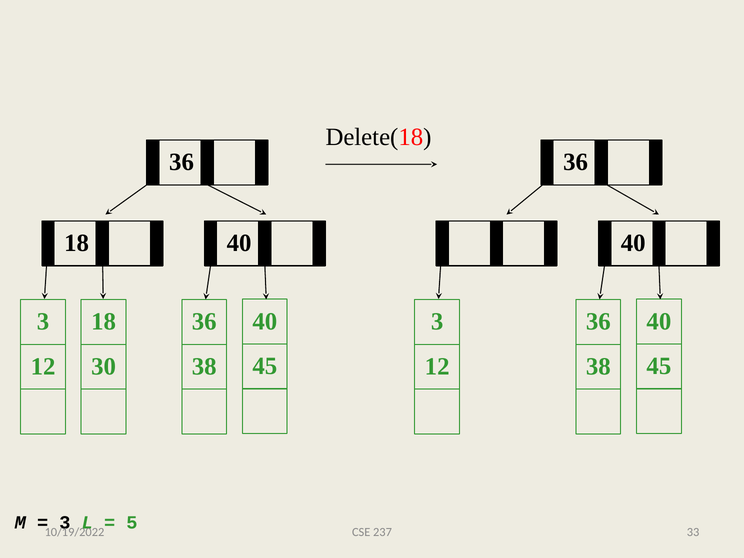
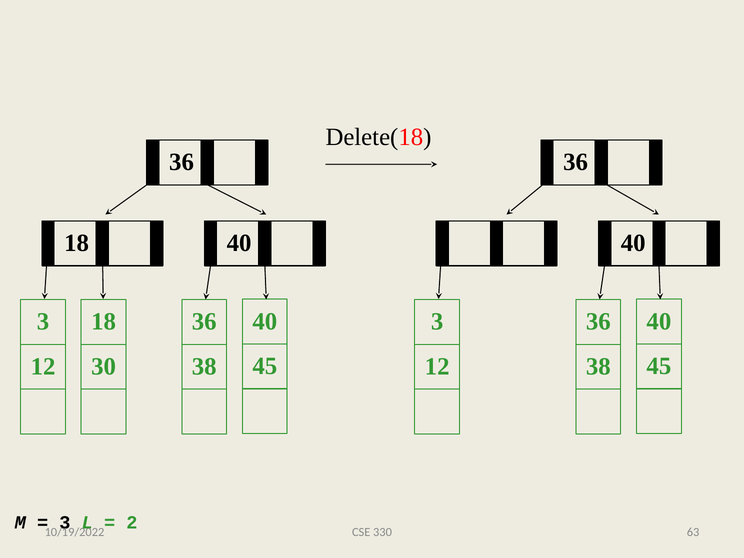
5: 5 -> 2 (132, 522)
237: 237 -> 330 (382, 532)
33: 33 -> 63 (693, 532)
